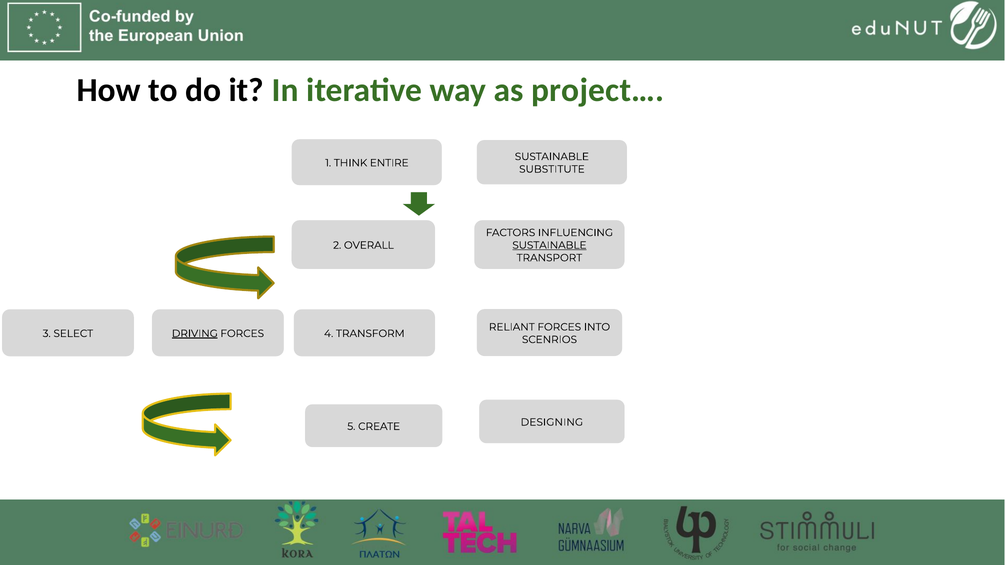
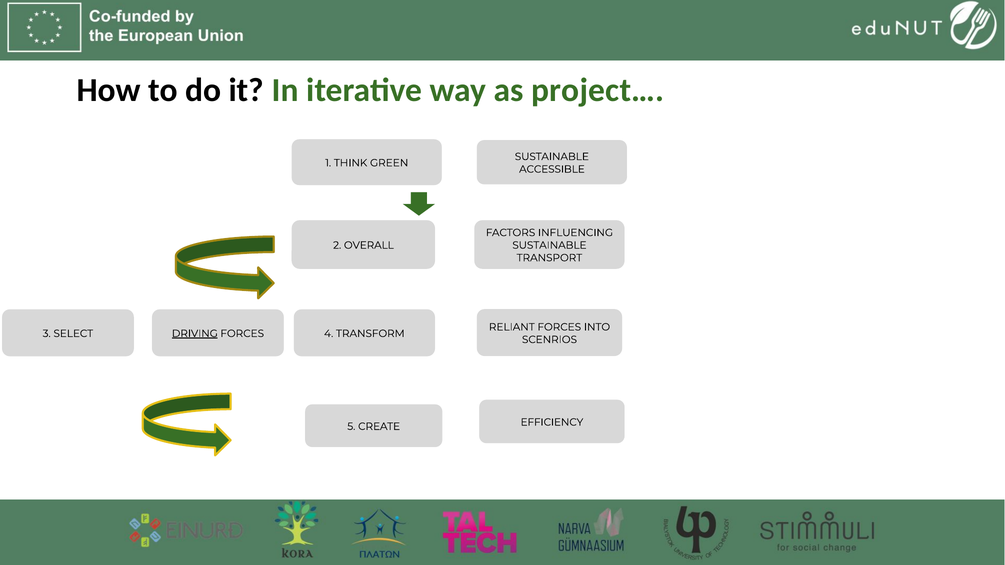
ENTIRE: ENTIRE -> GREEN (389, 163)
SUBSTITUTE: SUBSTITUTE -> ACCESSIBLE (552, 169)
SUSTAINABLE underline: present -> none (549, 245)
DESIGNING: DESIGNING -> EFFICIENCY (552, 422)
